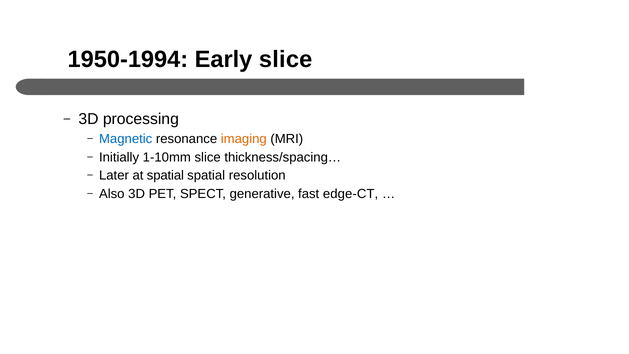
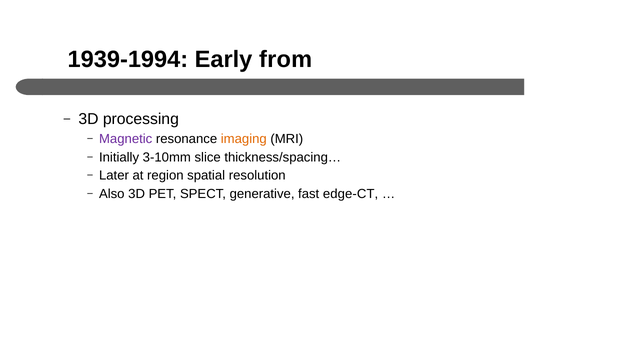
1950-1994: 1950-1994 -> 1939-1994 (128, 59)
Early slice: slice -> from (286, 59)
Magnetic colour: blue -> purple (126, 139)
1-10mm: 1-10mm -> 3-10mm (167, 157)
at spatial: spatial -> region (165, 175)
